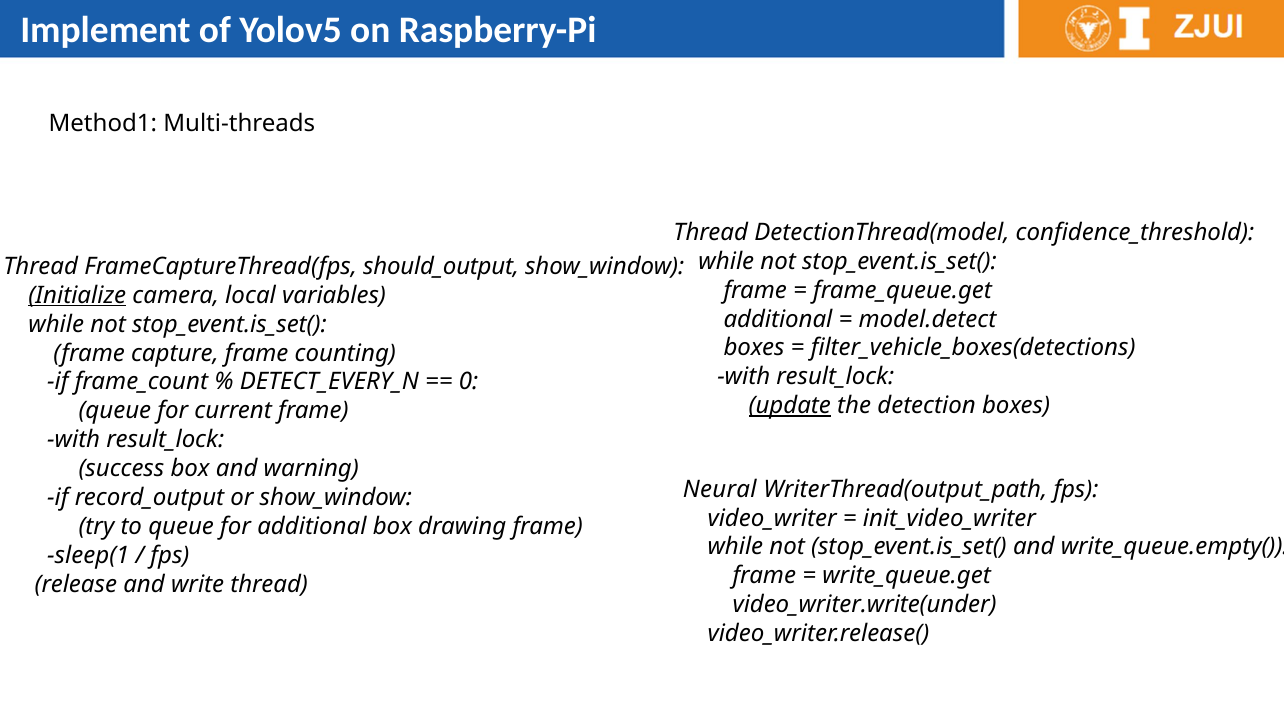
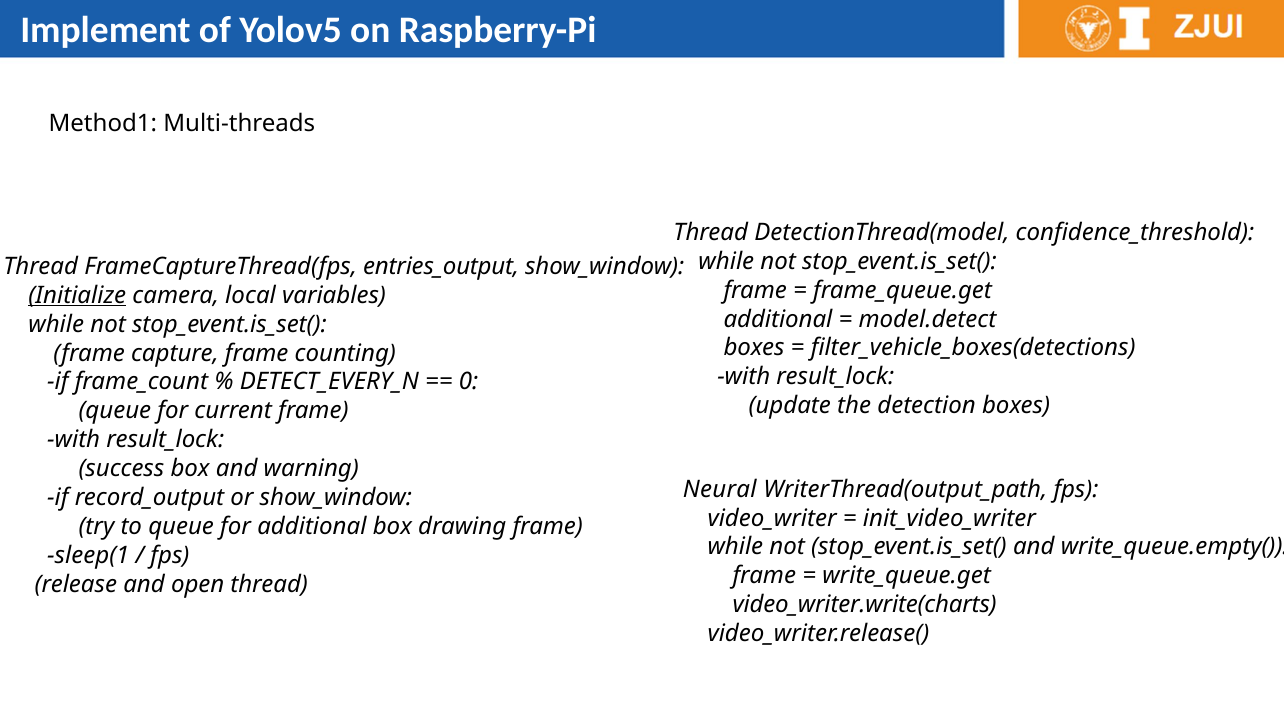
should_output: should_output -> entries_output (441, 267)
update underline: present -> none (790, 406)
write: write -> open (198, 584)
video_writer.write(under: video_writer.write(under -> video_writer.write(charts (865, 605)
